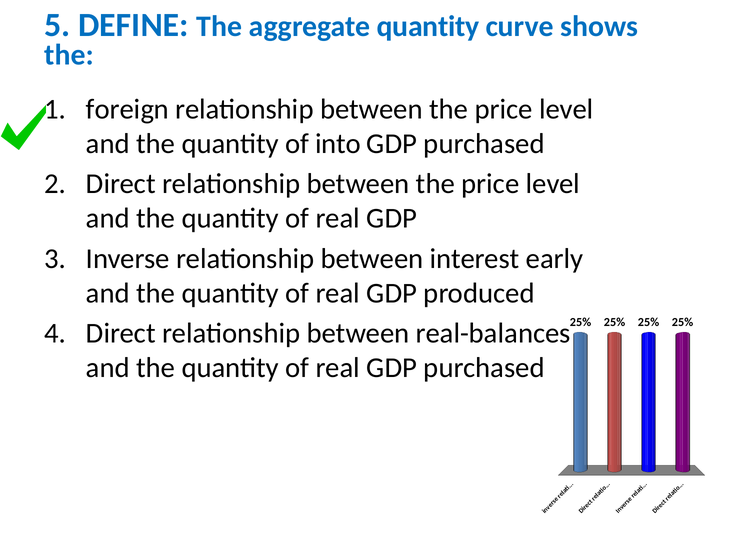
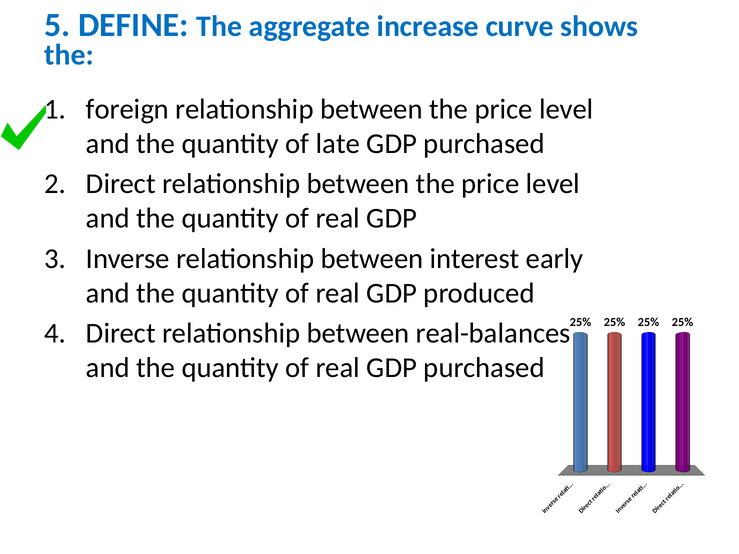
aggregate quantity: quantity -> increase (428, 26)
into: into -> late (338, 144)
